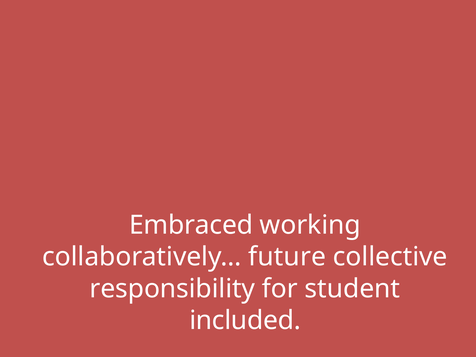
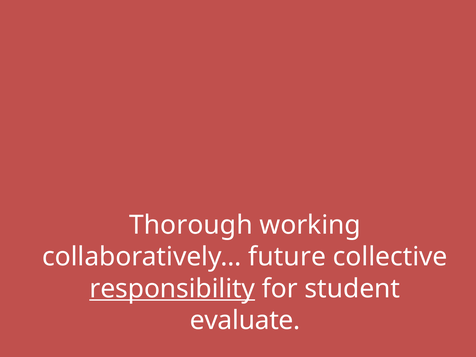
Embraced: Embraced -> Thorough (191, 225)
responsibility underline: none -> present (172, 289)
included: included -> evaluate (245, 320)
